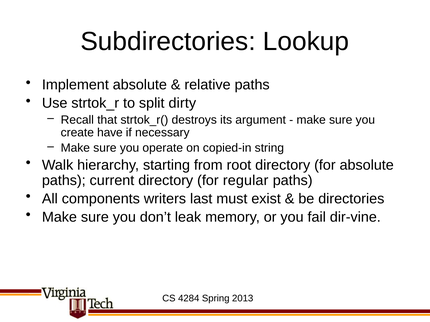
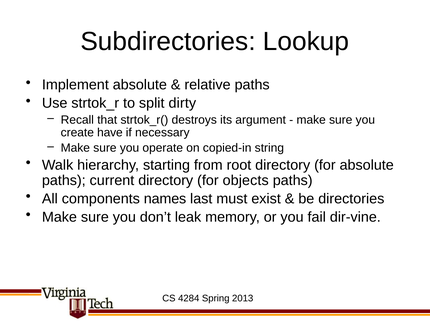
regular: regular -> objects (246, 181)
writers: writers -> names (165, 199)
